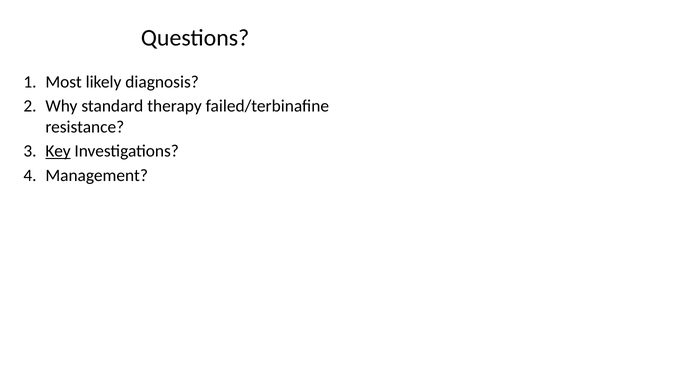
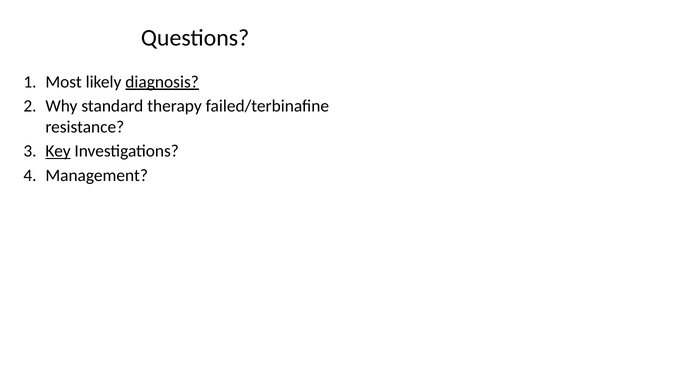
diagnosis underline: none -> present (162, 82)
